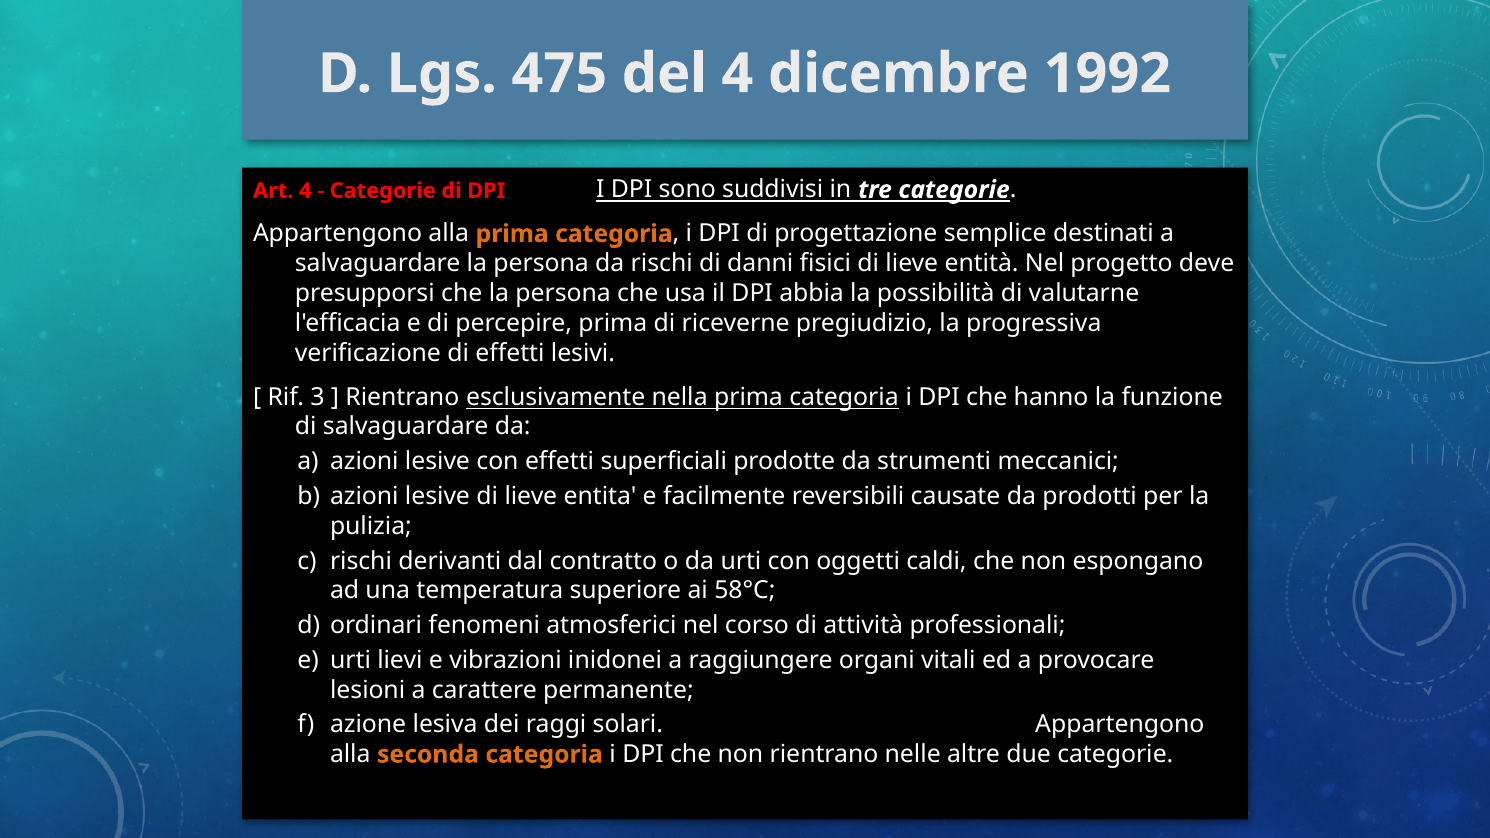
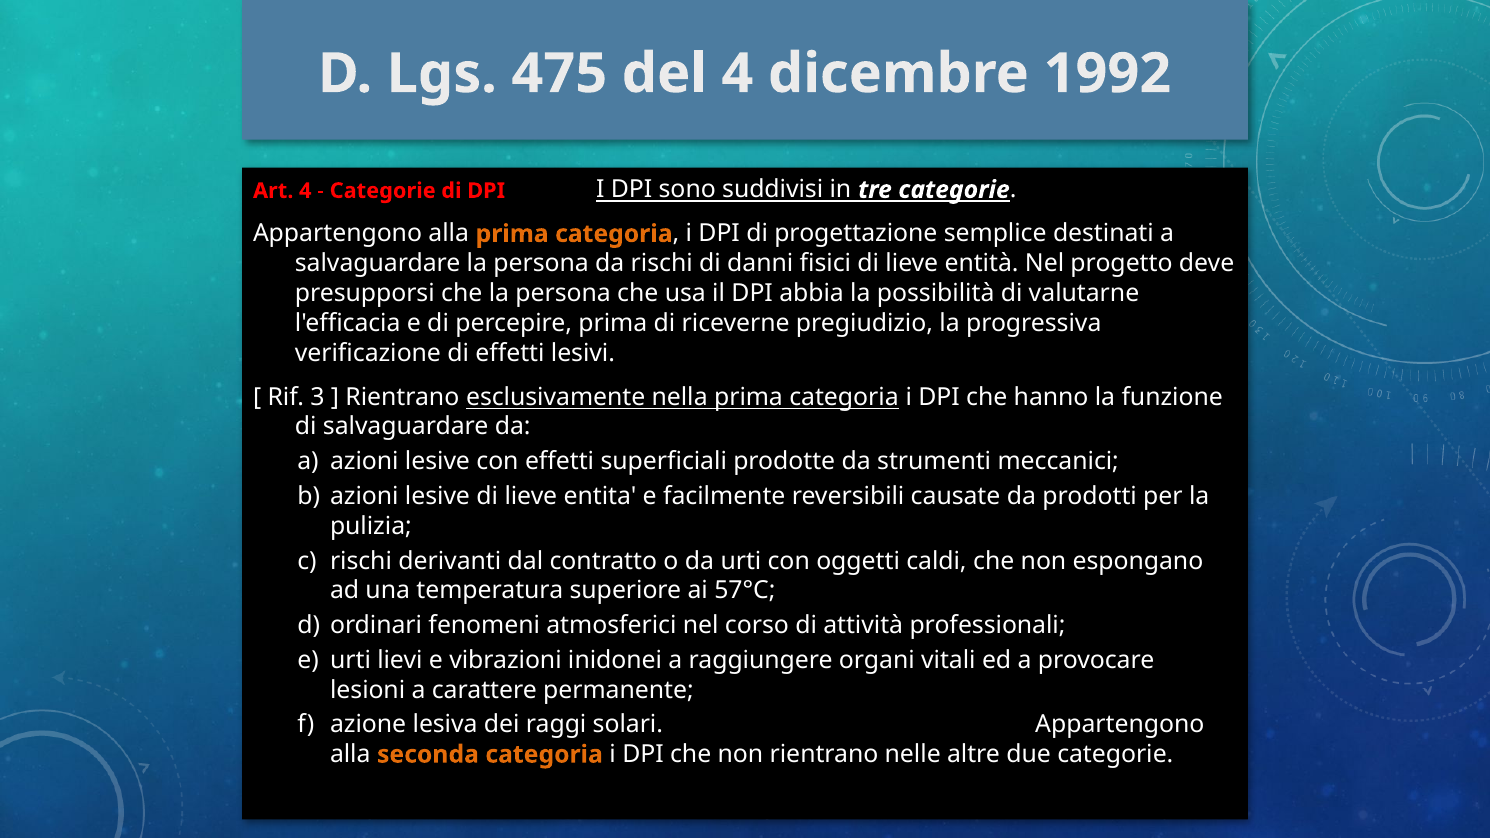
58°C: 58°C -> 57°C (745, 591)
